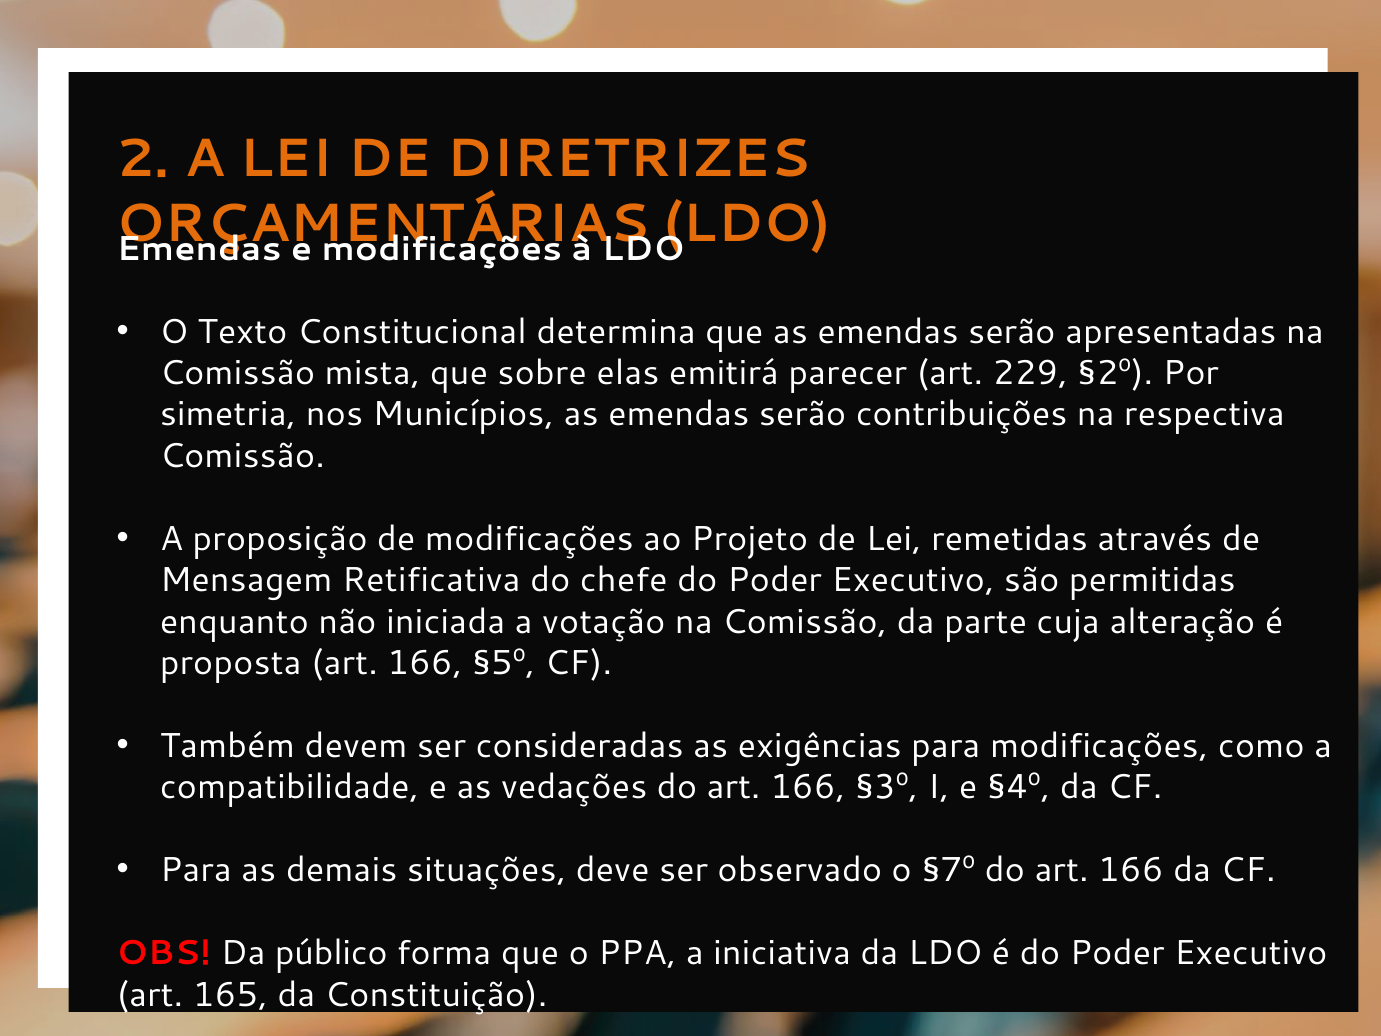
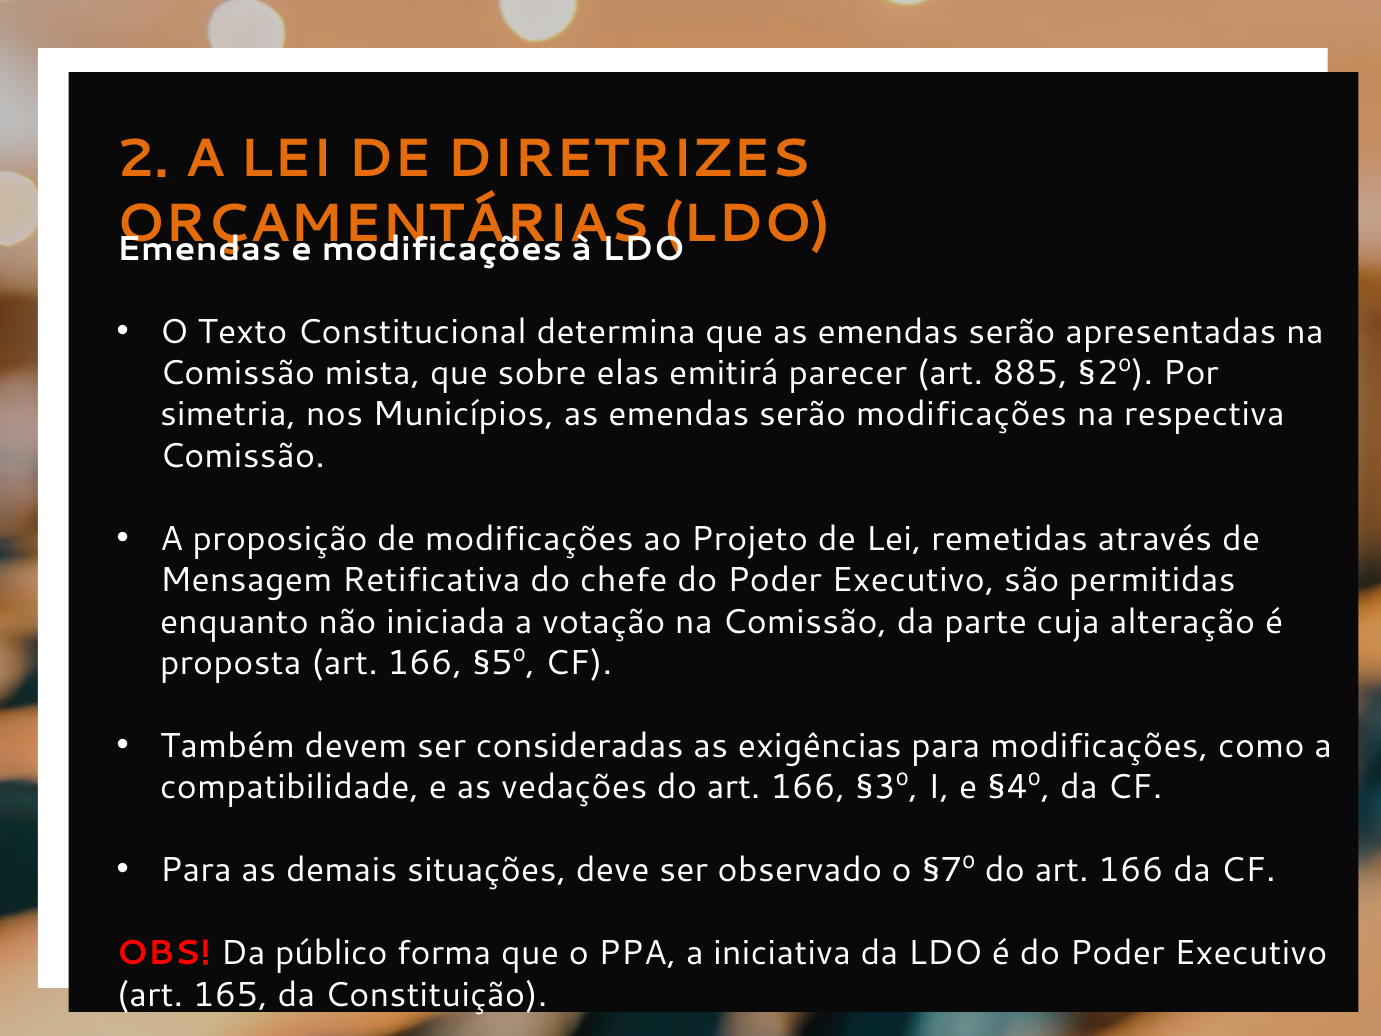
229: 229 -> 885 (1030, 373)
serão contribuições: contribuições -> modificações (961, 414)
